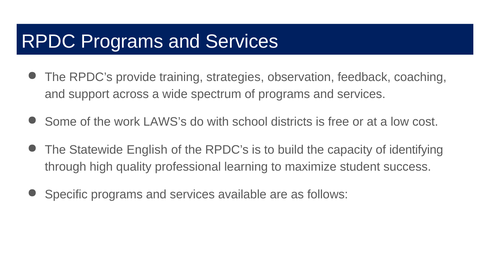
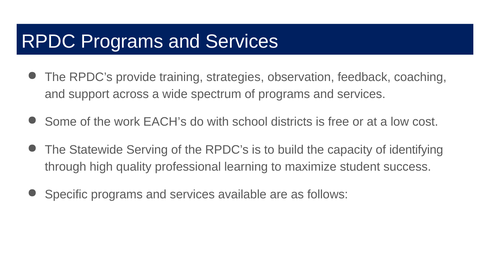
LAWS’s: LAWS’s -> EACH’s (165, 122)
English: English -> Serving (147, 150)
